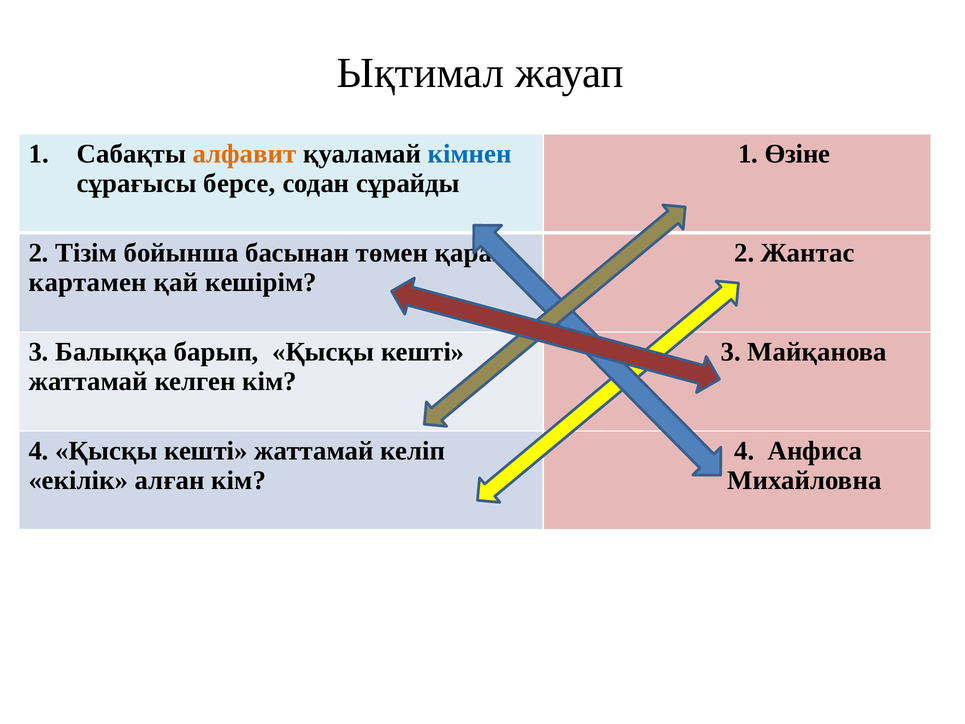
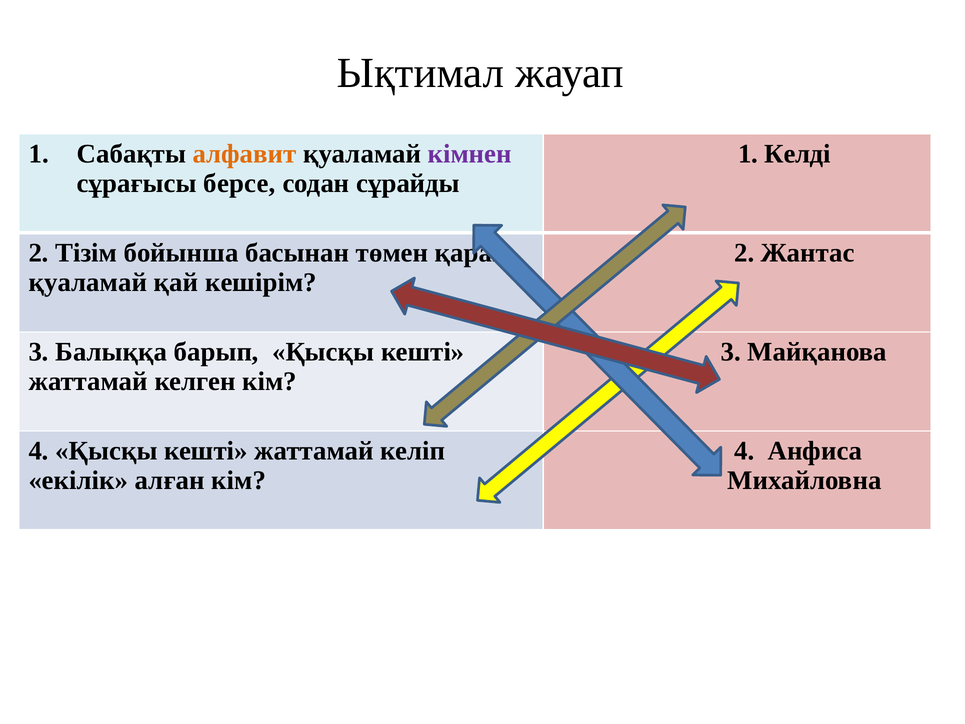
кімнен colour: blue -> purple (470, 154)
Өзіне: Өзіне -> Келді (797, 154)
картамен: картамен -> қуаламай (88, 283)
